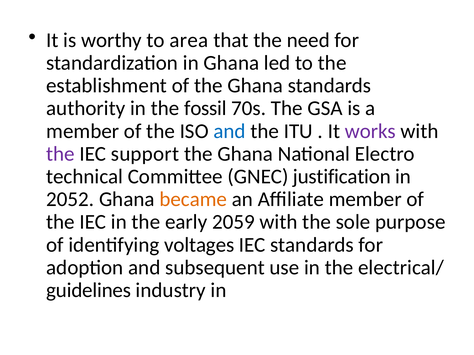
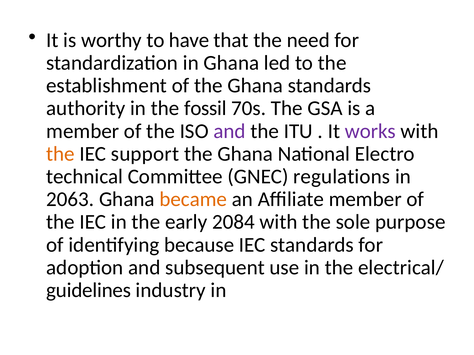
area: area -> have (189, 40)
and colour: blue -> purple (229, 131)
the colour: purple -> orange (61, 154)
justification: justification -> regulations (342, 177)
2052: 2052 -> 2063 (70, 200)
2059: 2059 -> 2084 (233, 222)
voltages: voltages -> because (199, 245)
